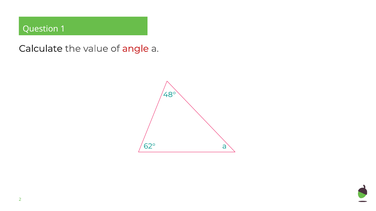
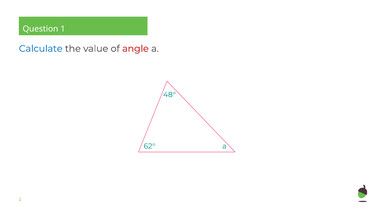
Calculate colour: black -> blue (41, 49)
